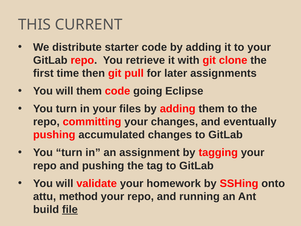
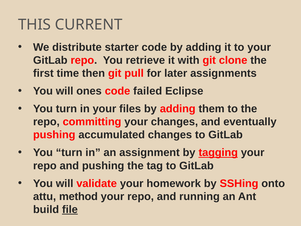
will them: them -> ones (89, 91)
going: going -> failed (148, 91)
tagging underline: none -> present (218, 152)
